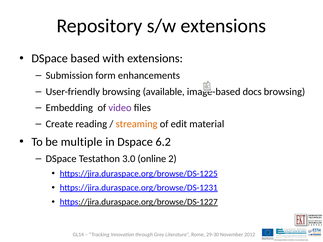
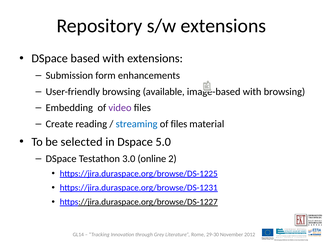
image-based docs: docs -> with (252, 92)
streaming colour: orange -> blue (137, 124)
of edit: edit -> files (179, 124)
multiple: multiple -> selected (82, 142)
6.2: 6.2 -> 5.0 (163, 142)
